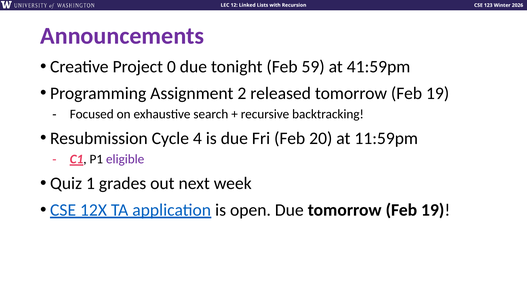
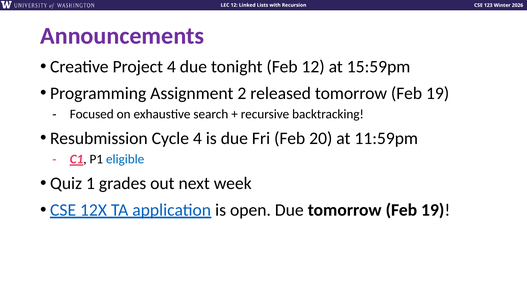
Project 0: 0 -> 4 (171, 67)
Feb 59: 59 -> 12 (313, 67)
41:59pm: 41:59pm -> 15:59pm (379, 67)
eligible colour: purple -> blue (125, 160)
